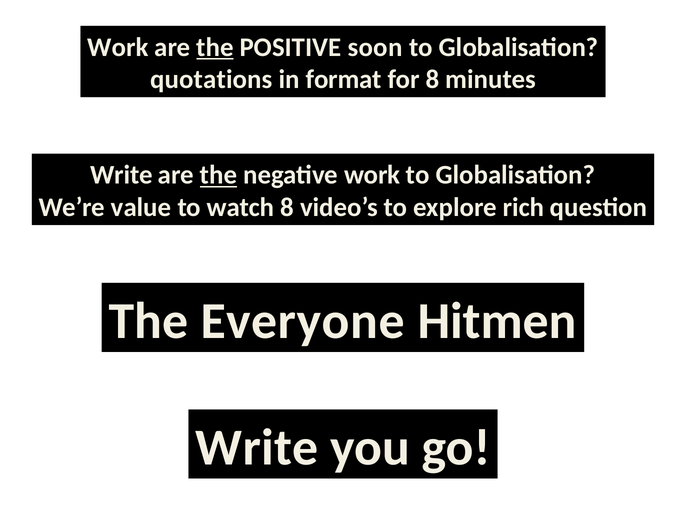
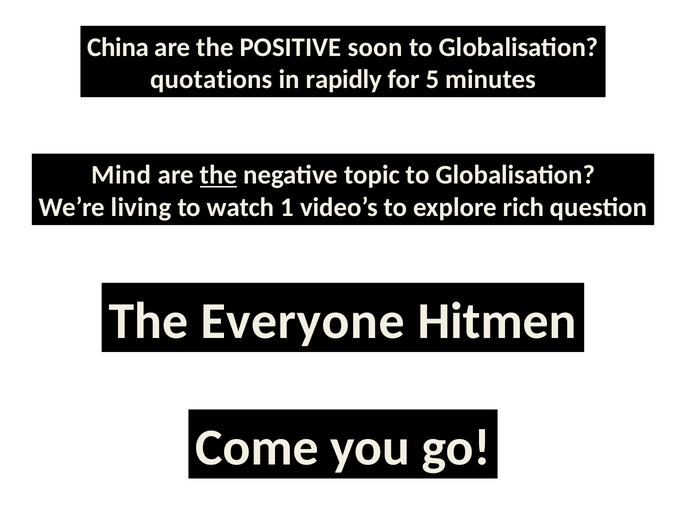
Work: Work -> China (118, 47)
the underline: present -> none (215, 47)
format: format -> rapidly (344, 80)
for 8: 8 -> 5 (433, 80)
Write: Write -> Mind (121, 175)
negative work: work -> topic (372, 175)
value: value -> living (141, 207)
watch 8: 8 -> 1 (287, 207)
Write: Write -> Come (257, 448)
